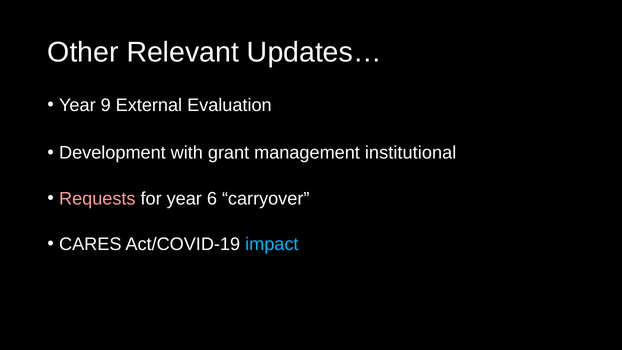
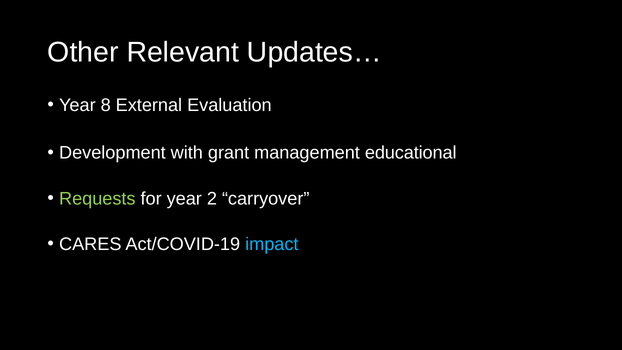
9: 9 -> 8 (106, 105)
institutional: institutional -> educational (411, 153)
Requests colour: pink -> light green (97, 198)
6: 6 -> 2 (212, 198)
